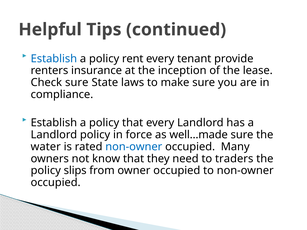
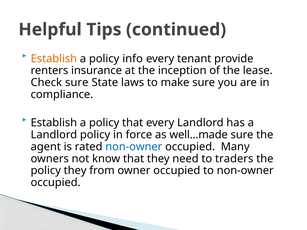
Establish colour: blue -> orange (54, 59)
rent: rent -> info (133, 59)
water: water -> agent (46, 147)
policy slips: slips -> they (75, 171)
